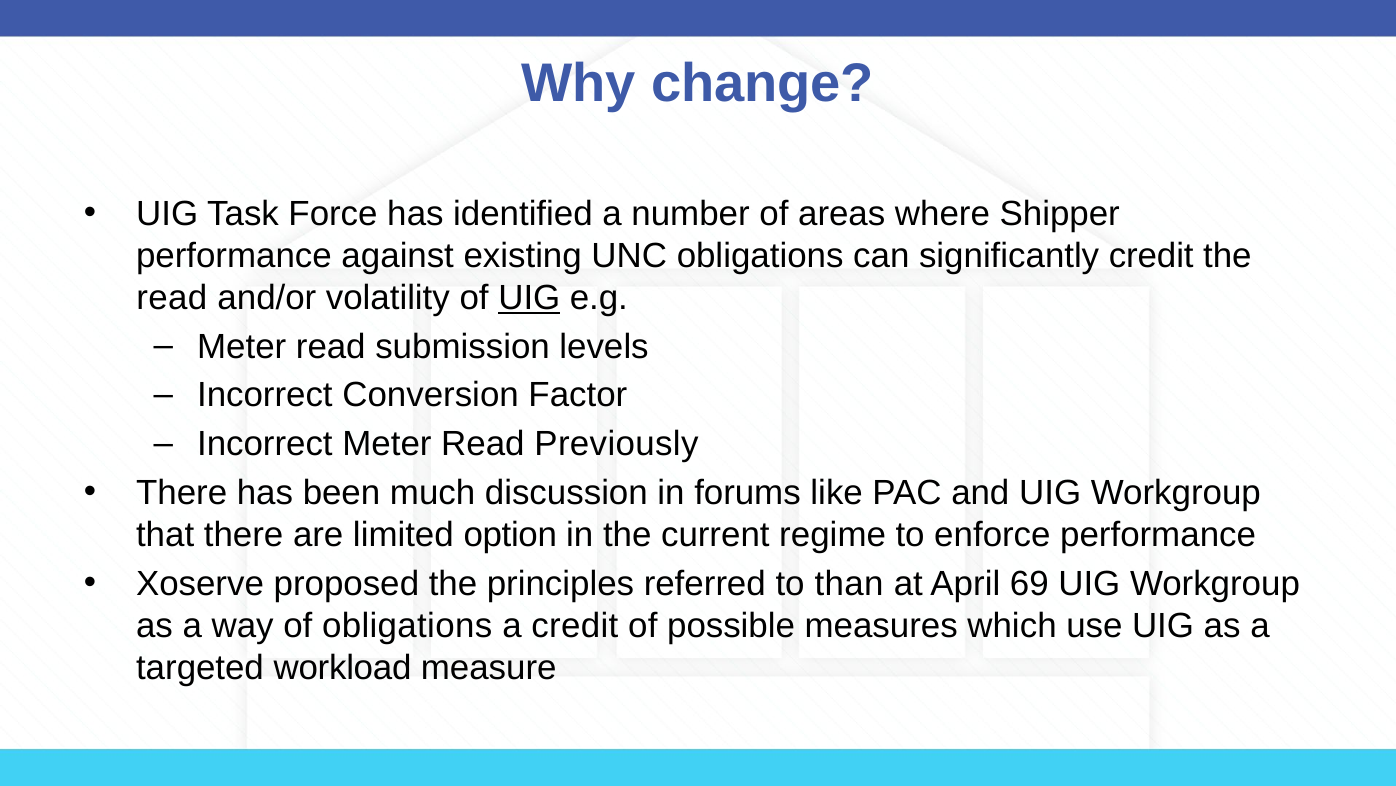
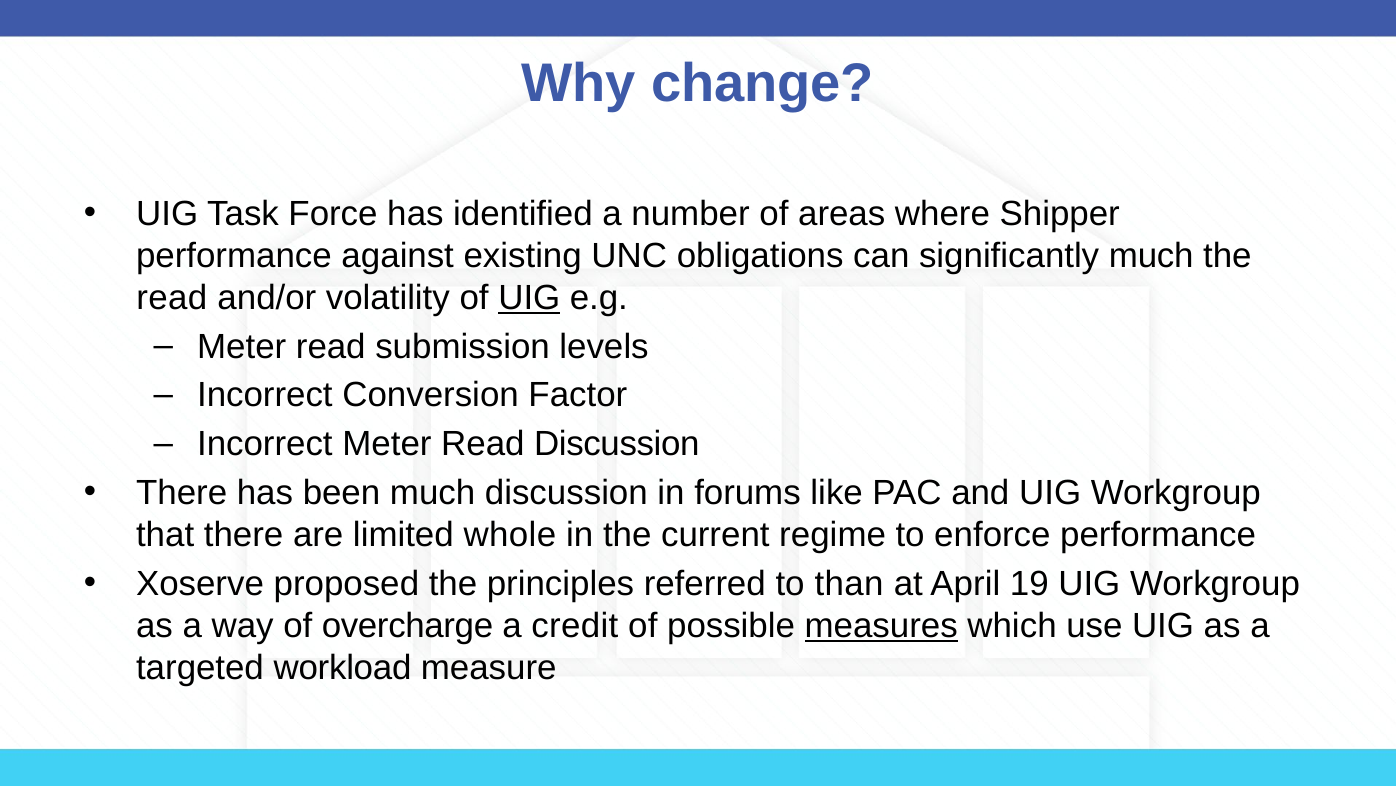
significantly credit: credit -> much (1151, 255)
Read Previously: Previously -> Discussion (617, 444)
option: option -> whole (510, 535)
69: 69 -> 19 (1029, 584)
of obligations: obligations -> overcharge (407, 625)
measures underline: none -> present (881, 625)
